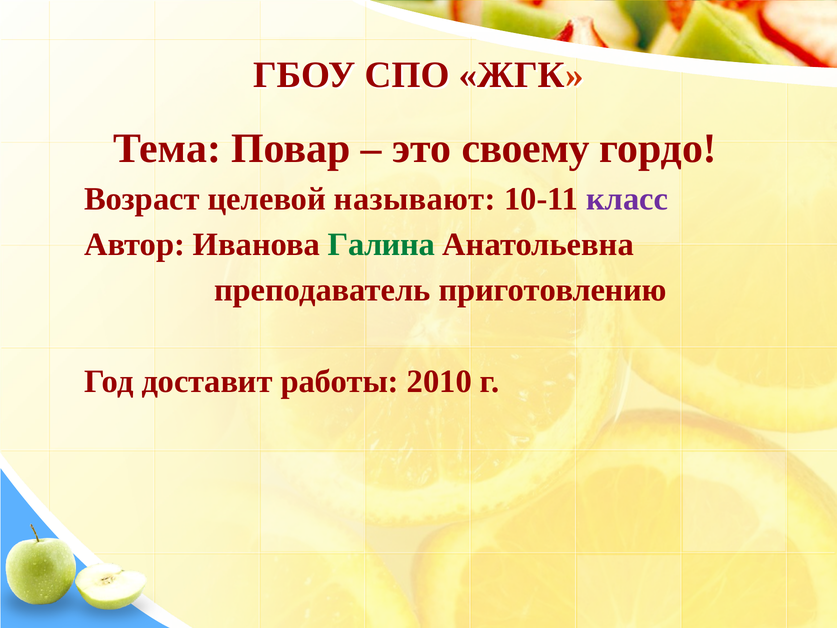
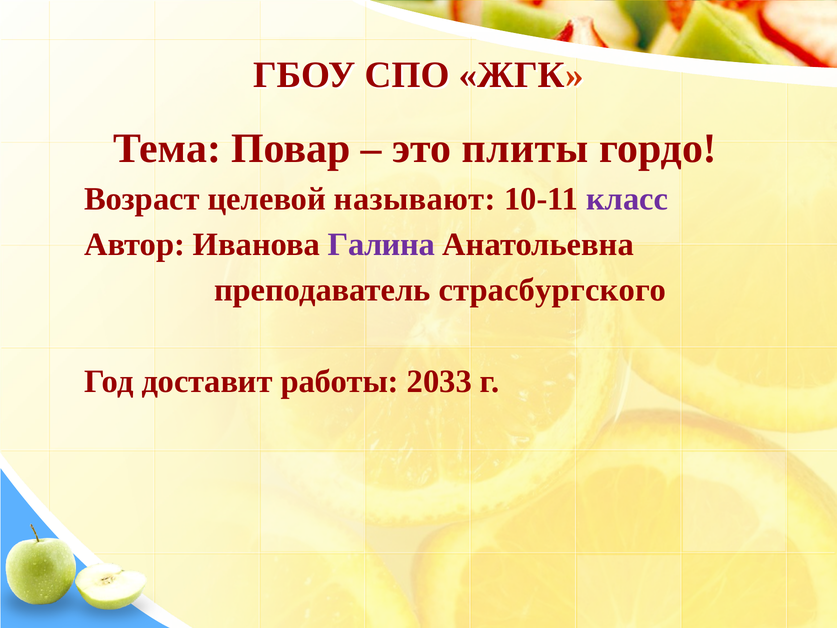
своему: своему -> плиты (525, 148)
Галина colour: green -> purple (381, 244)
приготовлению: приготовлению -> страсбургского (553, 290)
2010: 2010 -> 2033 (439, 381)
